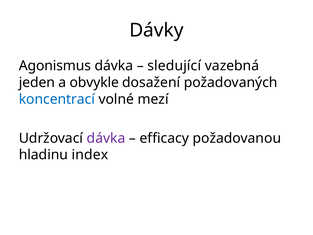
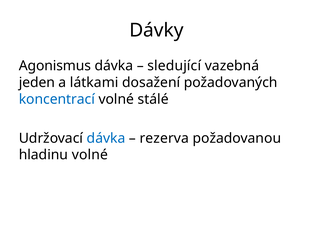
obvykle: obvykle -> látkami (94, 82)
mezí: mezí -> stálé (153, 99)
dávka colour: purple -> blue (106, 138)
efficacy: efficacy -> rezerva (164, 138)
hladinu index: index -> volné (90, 155)
